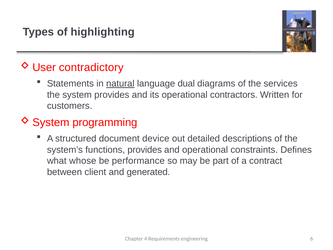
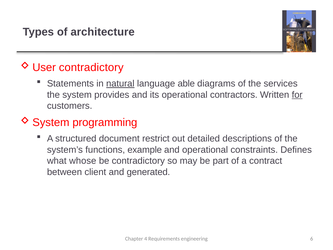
highlighting: highlighting -> architecture (103, 32)
dual: dual -> able (186, 84)
for underline: none -> present (297, 95)
device: device -> restrict (156, 139)
functions provides: provides -> example (145, 150)
be performance: performance -> contradictory (138, 161)
